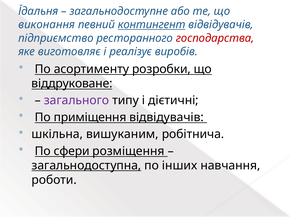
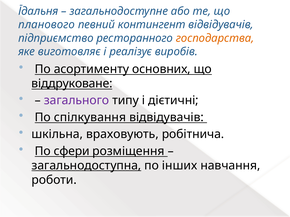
виконання: виконання -> планового (47, 25)
контингент underline: present -> none (152, 25)
господарства colour: red -> orange (215, 38)
розробки: розробки -> основних (161, 69)
приміщення: приміщення -> спілкування (90, 118)
вишуканим: вишуканим -> враховують (122, 134)
